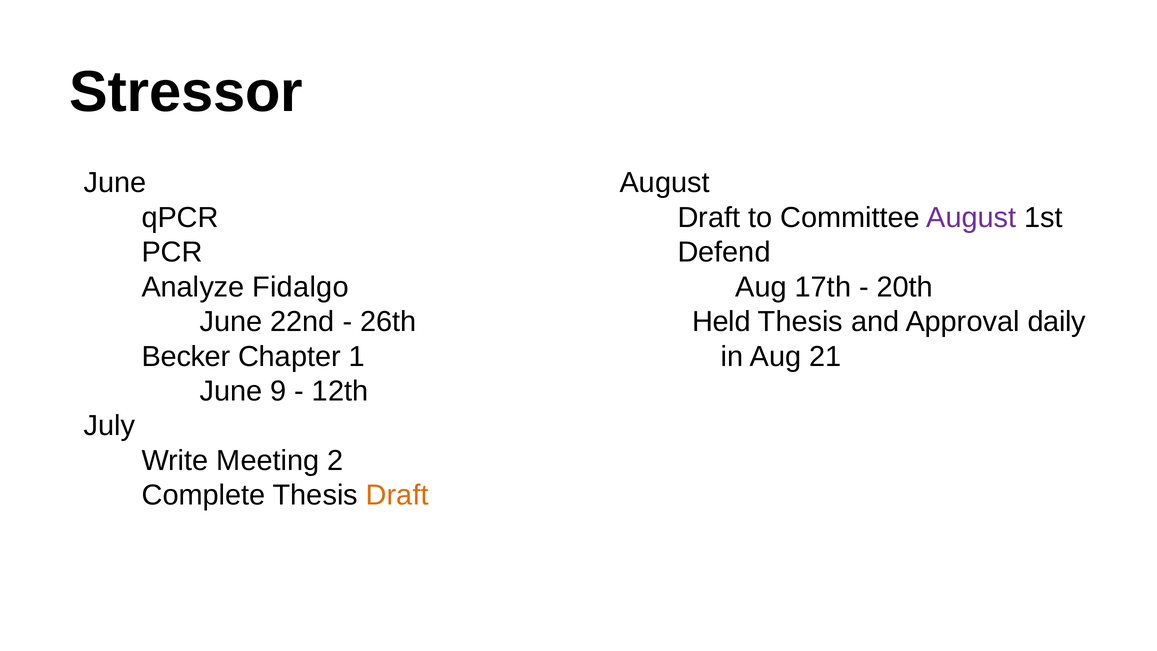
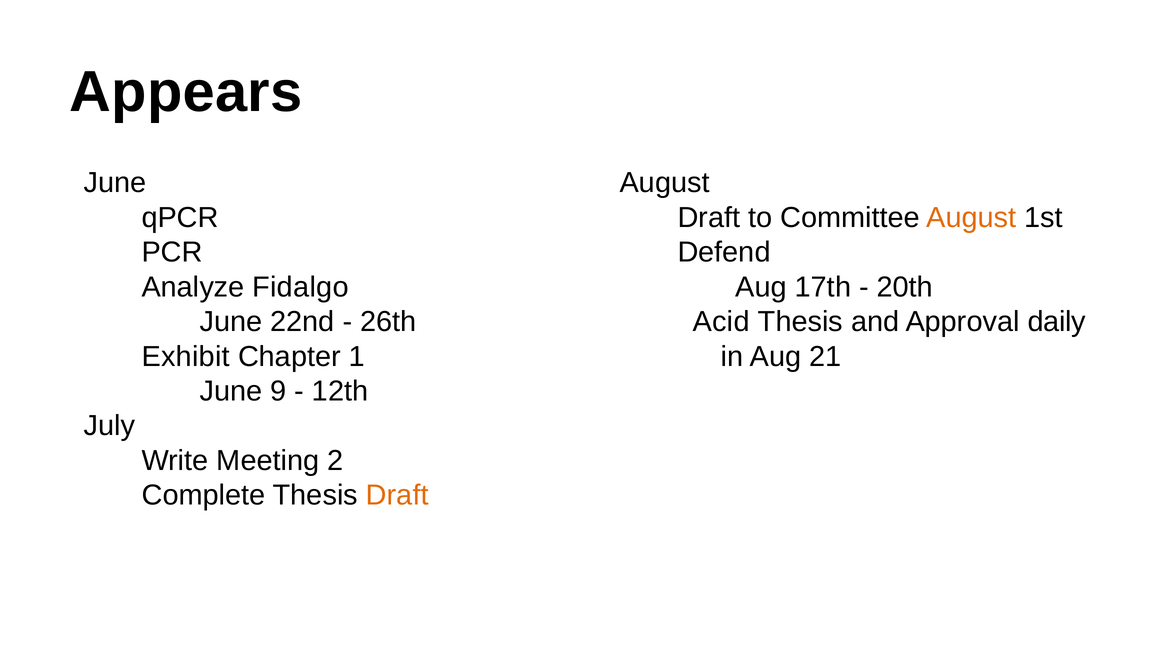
Stressor: Stressor -> Appears (186, 92)
August colour: purple -> orange (971, 218)
Held: Held -> Acid (721, 322)
Becker: Becker -> Exhibit (186, 356)
